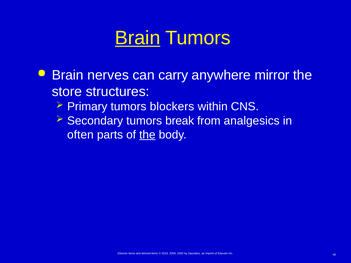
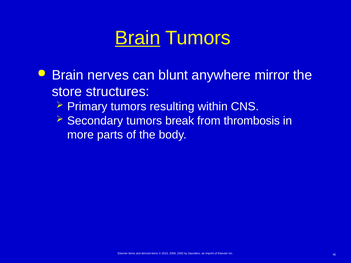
carry: carry -> blunt (173, 75)
blockers: blockers -> resulting (172, 107)
analgesics: analgesics -> thrombosis (252, 121)
often: often -> more (80, 135)
the underline: present -> none (147, 135)
